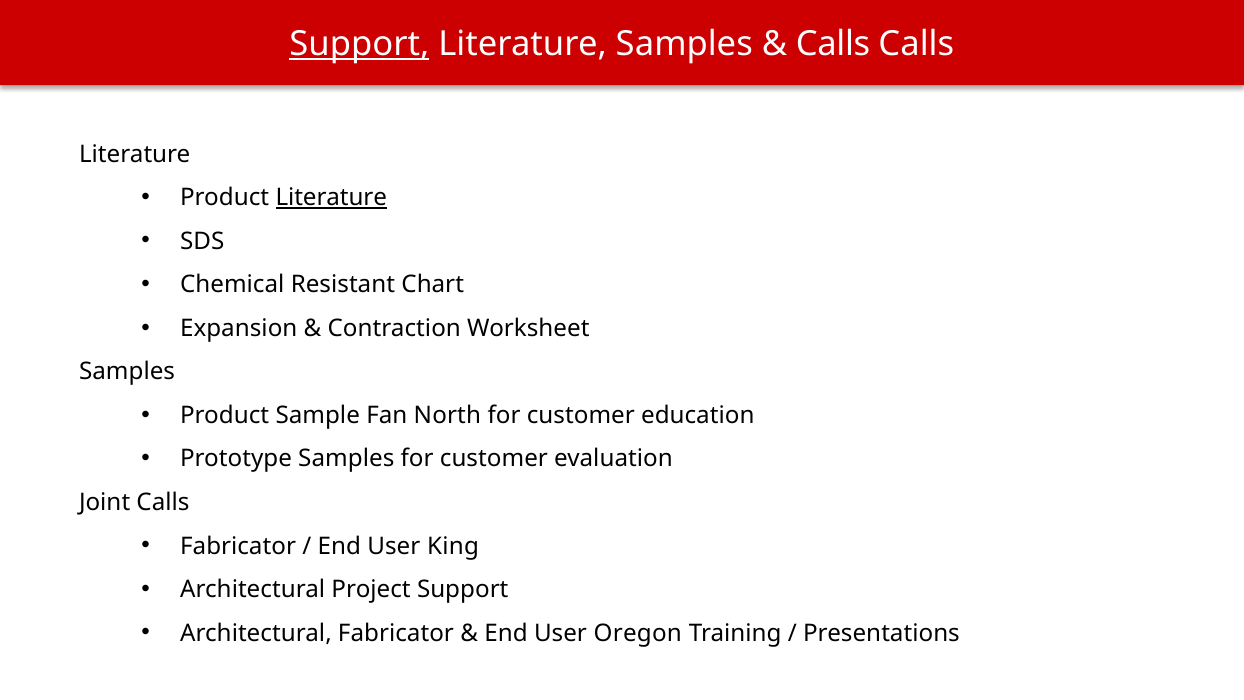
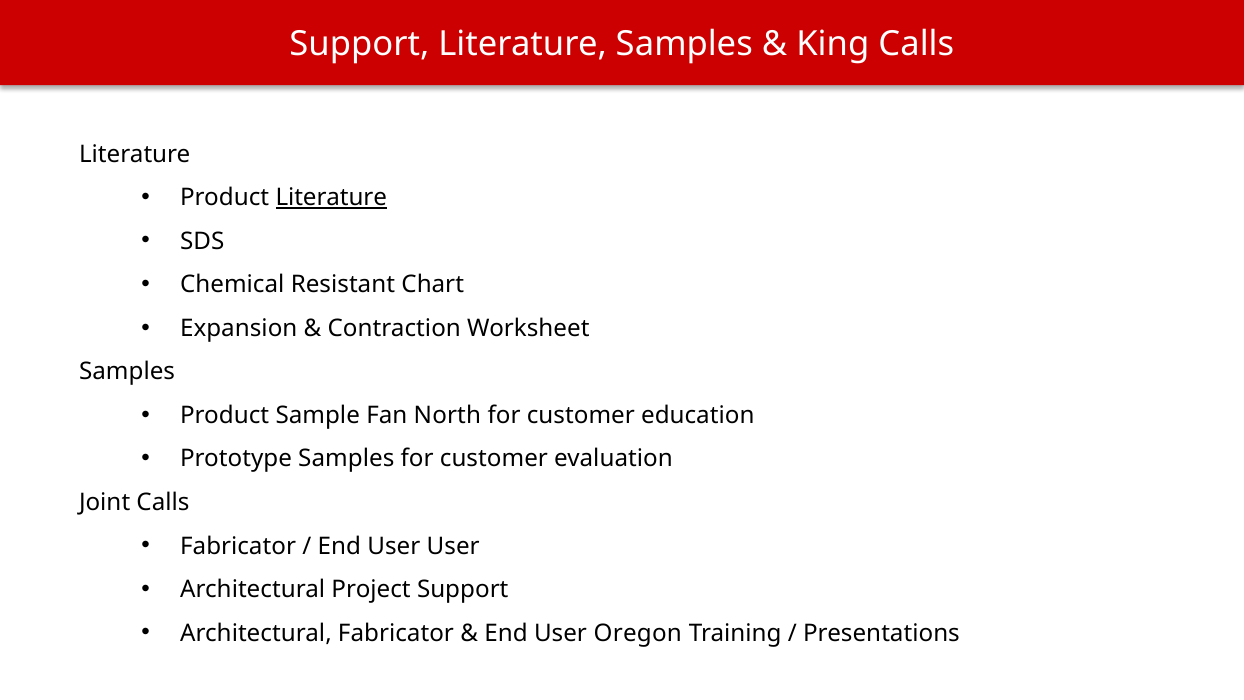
Support underline: present -> none (359, 44)
Calls: Calls -> King (833, 44)
User King: King -> User (453, 546)
